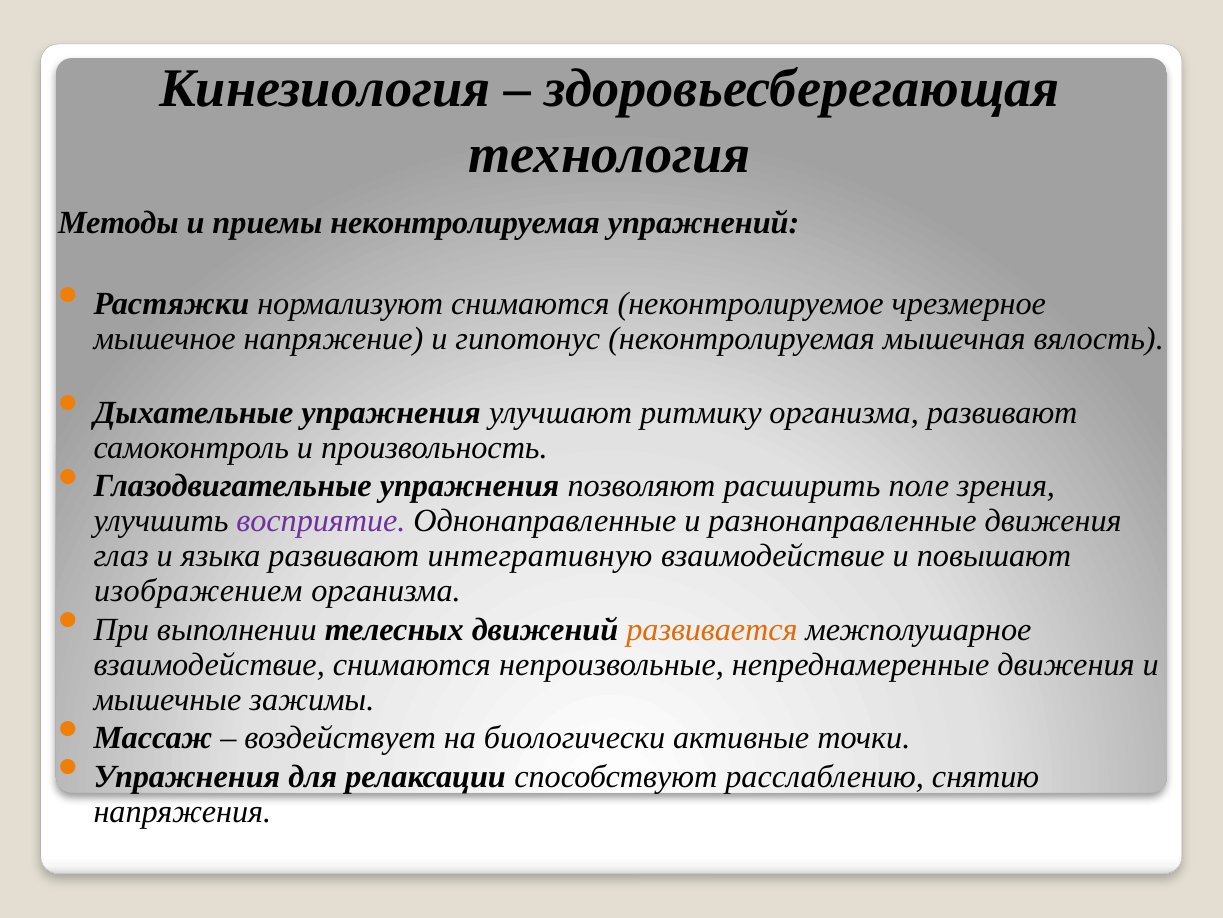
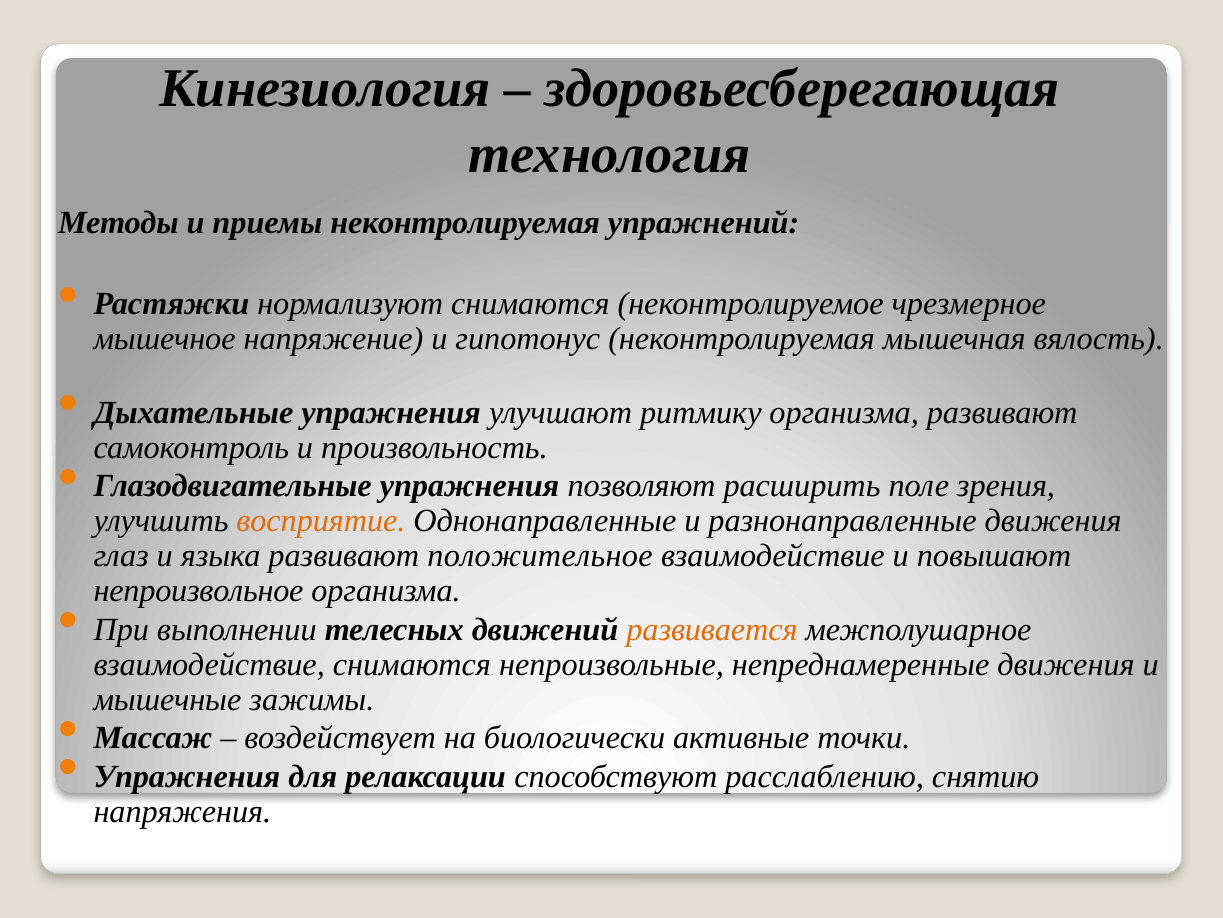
восприятие colour: purple -> orange (321, 521)
интегративную: интегративную -> положительное (540, 556)
изображением: изображением -> непроизвольное (199, 590)
